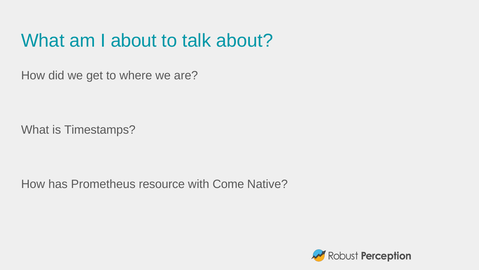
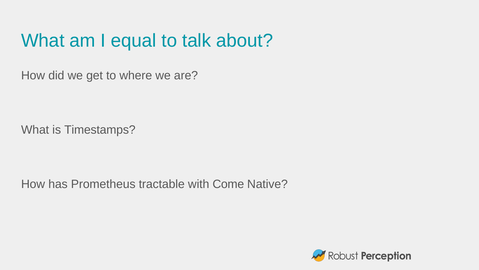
I about: about -> equal (134, 41)
resource: resource -> tractable (162, 184)
